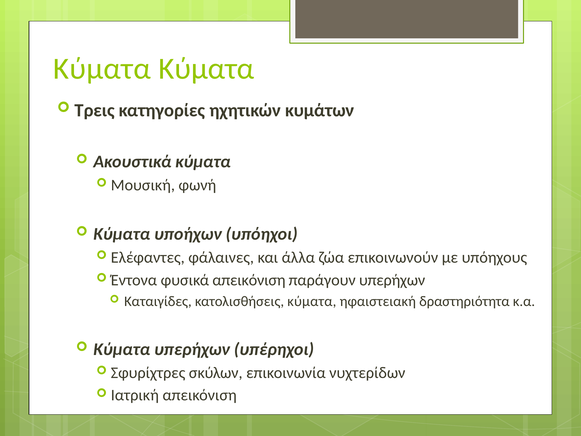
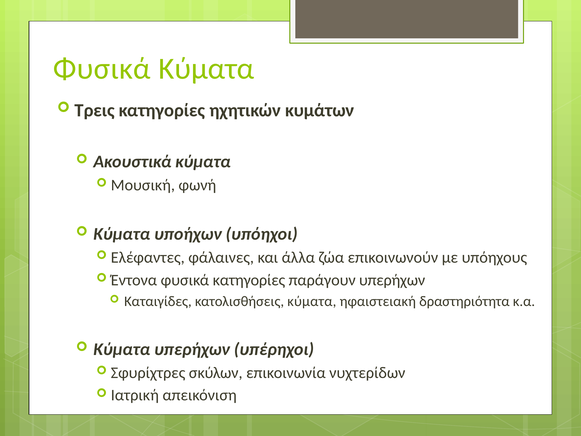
Κύματα: Κύματα -> Φυσικά (102, 69)
φυσικά απεικόνιση: απεικόνιση -> κατηγορίες (249, 280)
